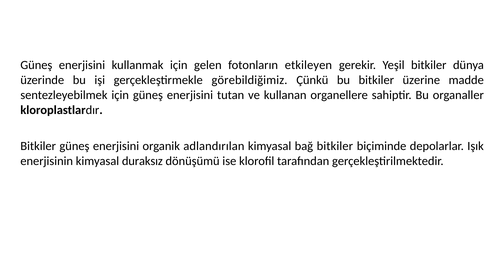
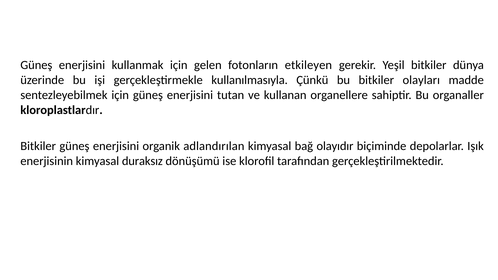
görebildiğimiz: görebildiğimiz -> kullanılmasıyla (250, 80)
üzerine: üzerine -> olayları (421, 80)
bağ bitkiler: bitkiler -> olayıdır (335, 146)
